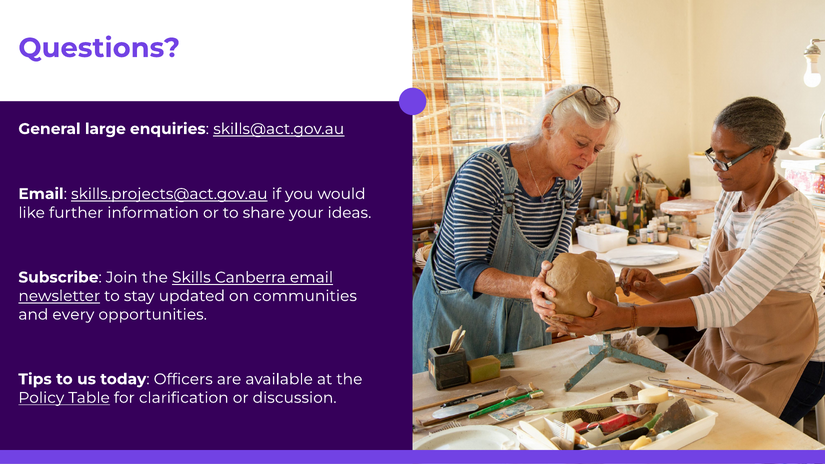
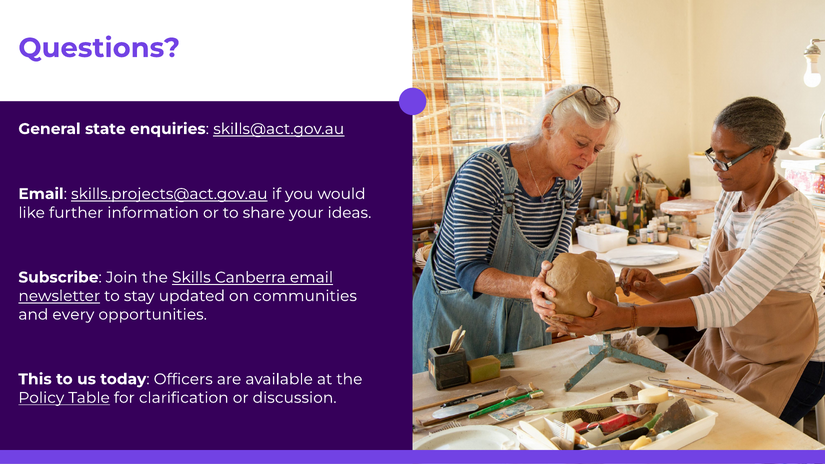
large: large -> state (105, 129)
Tips: Tips -> This (35, 379)
